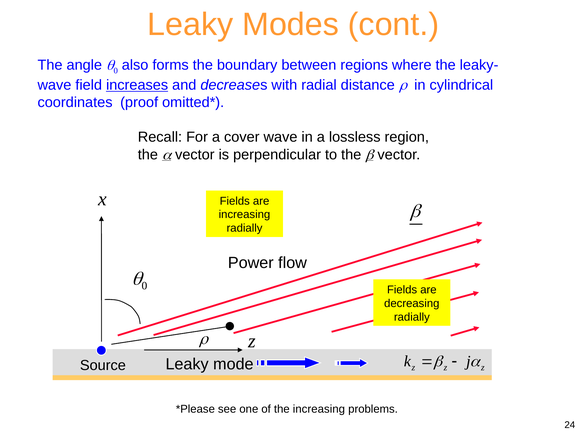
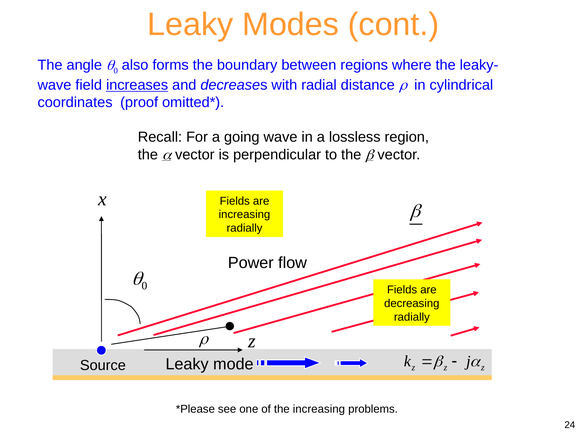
cover: cover -> going (242, 137)
